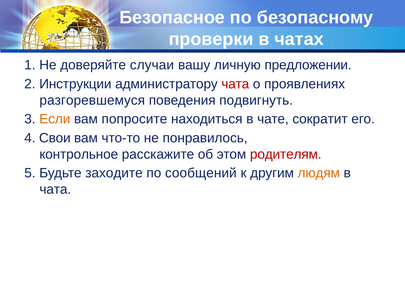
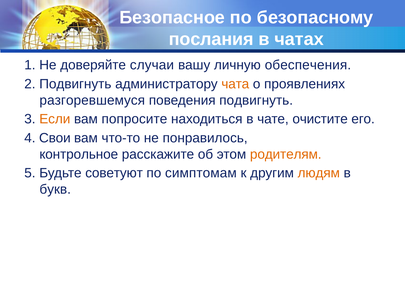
проверки: проверки -> послания (211, 39)
предложении: предложении -> обеспечения (308, 65)
2 Инструкции: Инструкции -> Подвигнуть (75, 84)
чата colour: red -> orange (235, 84)
сократит: сократит -> очистите (320, 119)
родителям colour: red -> orange (286, 154)
заходите: заходите -> советуют (114, 173)
сообщений: сообщений -> симптомам (201, 173)
чата: чата -> букв (55, 189)
